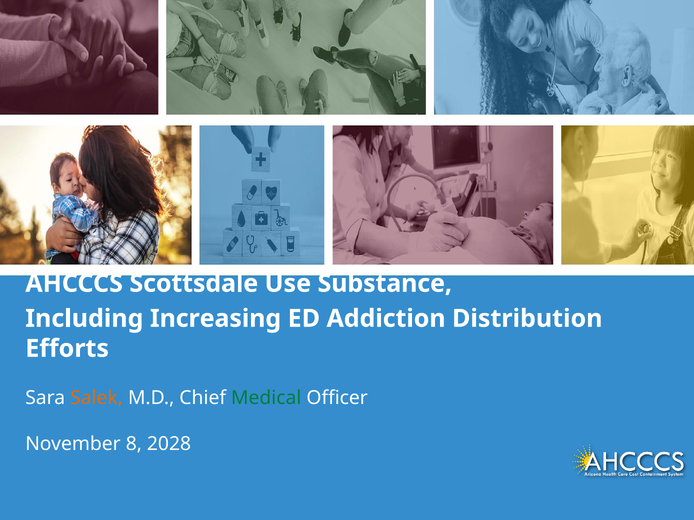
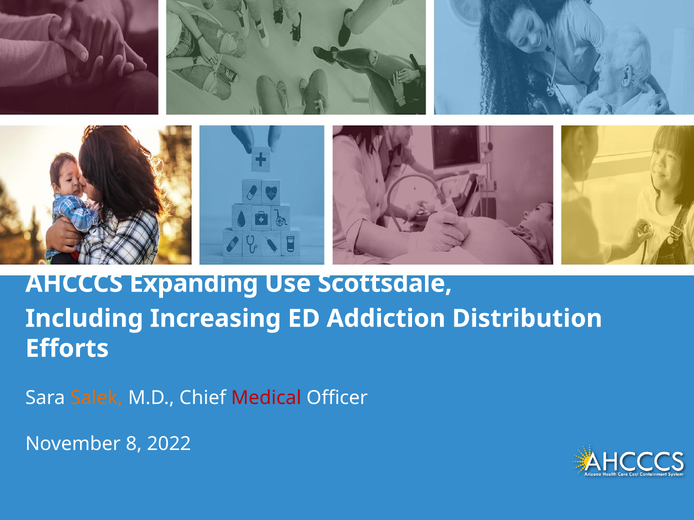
Scottsdale: Scottsdale -> Expanding (194, 284)
Substance: Substance -> Scottsdale (385, 284)
Medical colour: green -> red (266, 398)
2028: 2028 -> 2022 (169, 444)
